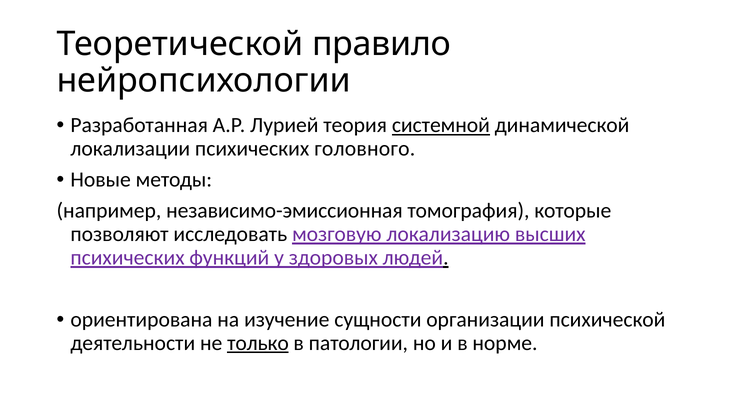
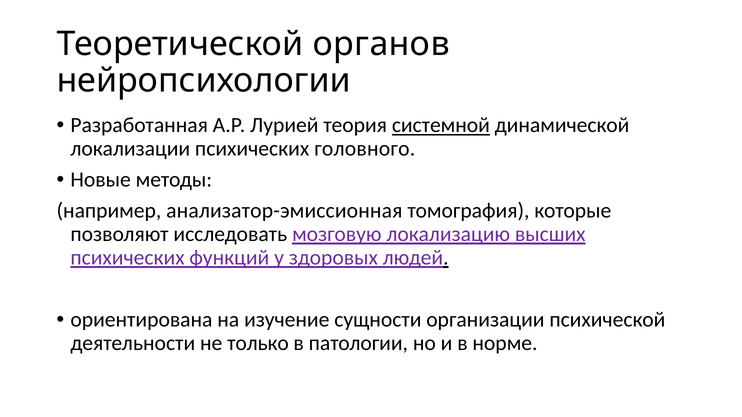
правило: правило -> органов (381, 44)
независимо-эмиссионная: независимо-эмиссионная -> анализатор-эмиссионная (284, 211)
только underline: present -> none (258, 343)
